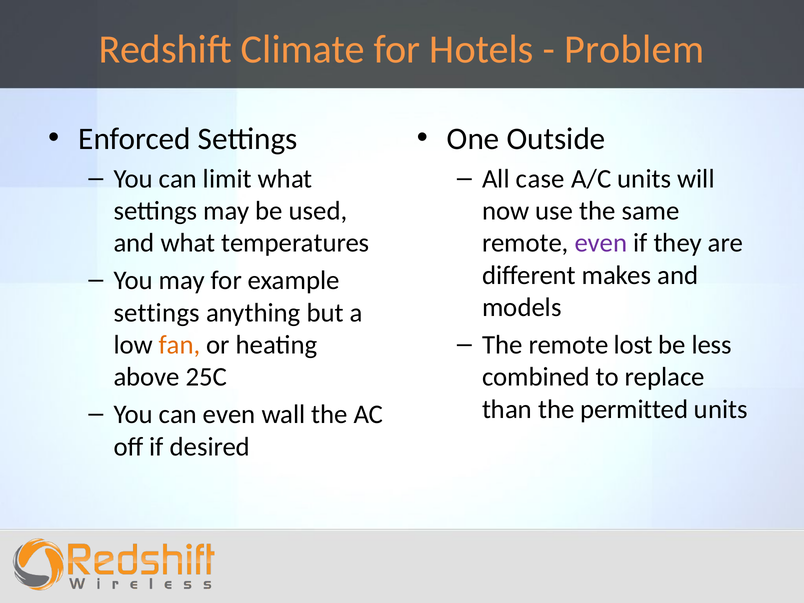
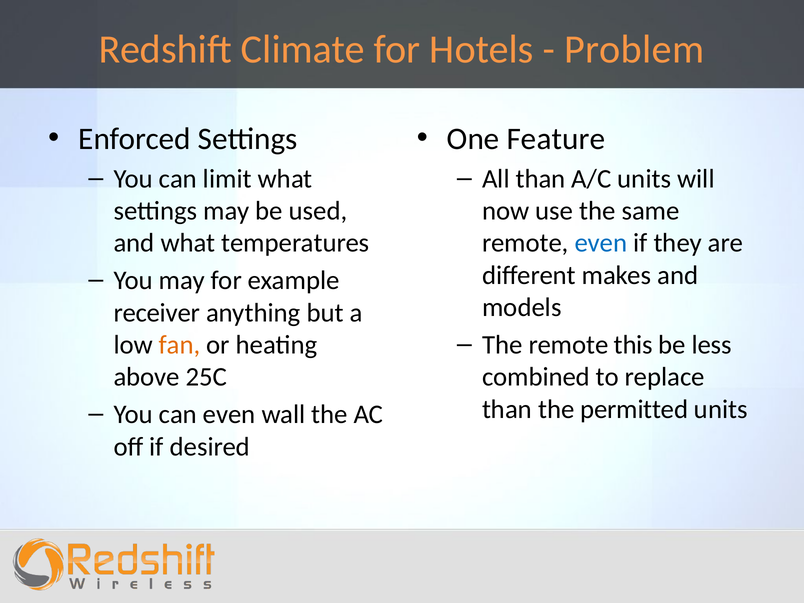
Outside: Outside -> Feature (556, 139)
All case: case -> than (541, 179)
even colour: purple -> blue (601, 243)
settings: settings -> receiver (157, 313)
lost: lost -> this (633, 345)
